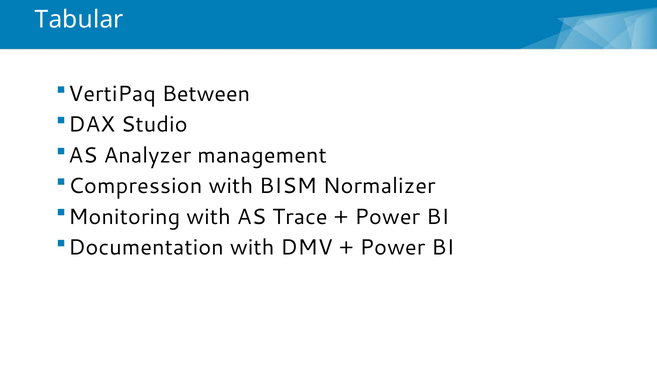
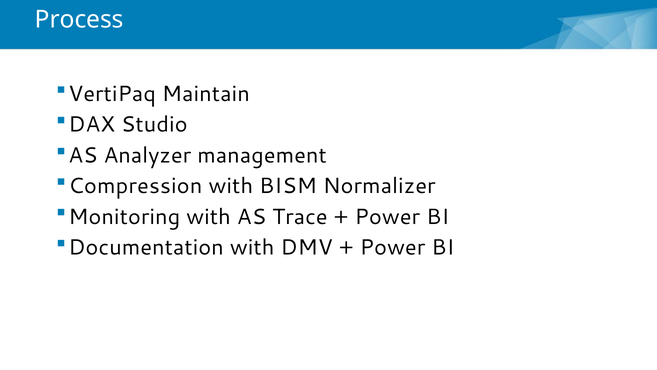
Tabular: Tabular -> Process (79, 20)
Between: Between -> Maintain (206, 94)
